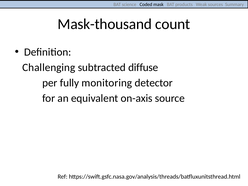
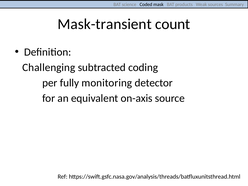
Mask-thousand: Mask-thousand -> Mask-transient (105, 24)
diffuse: diffuse -> coding (143, 67)
